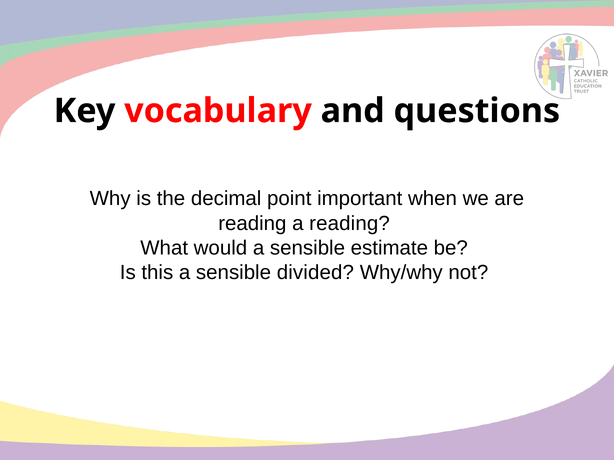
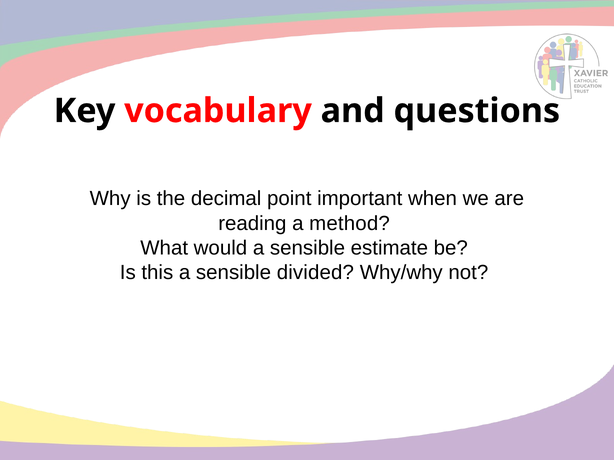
a reading: reading -> method (350, 223)
